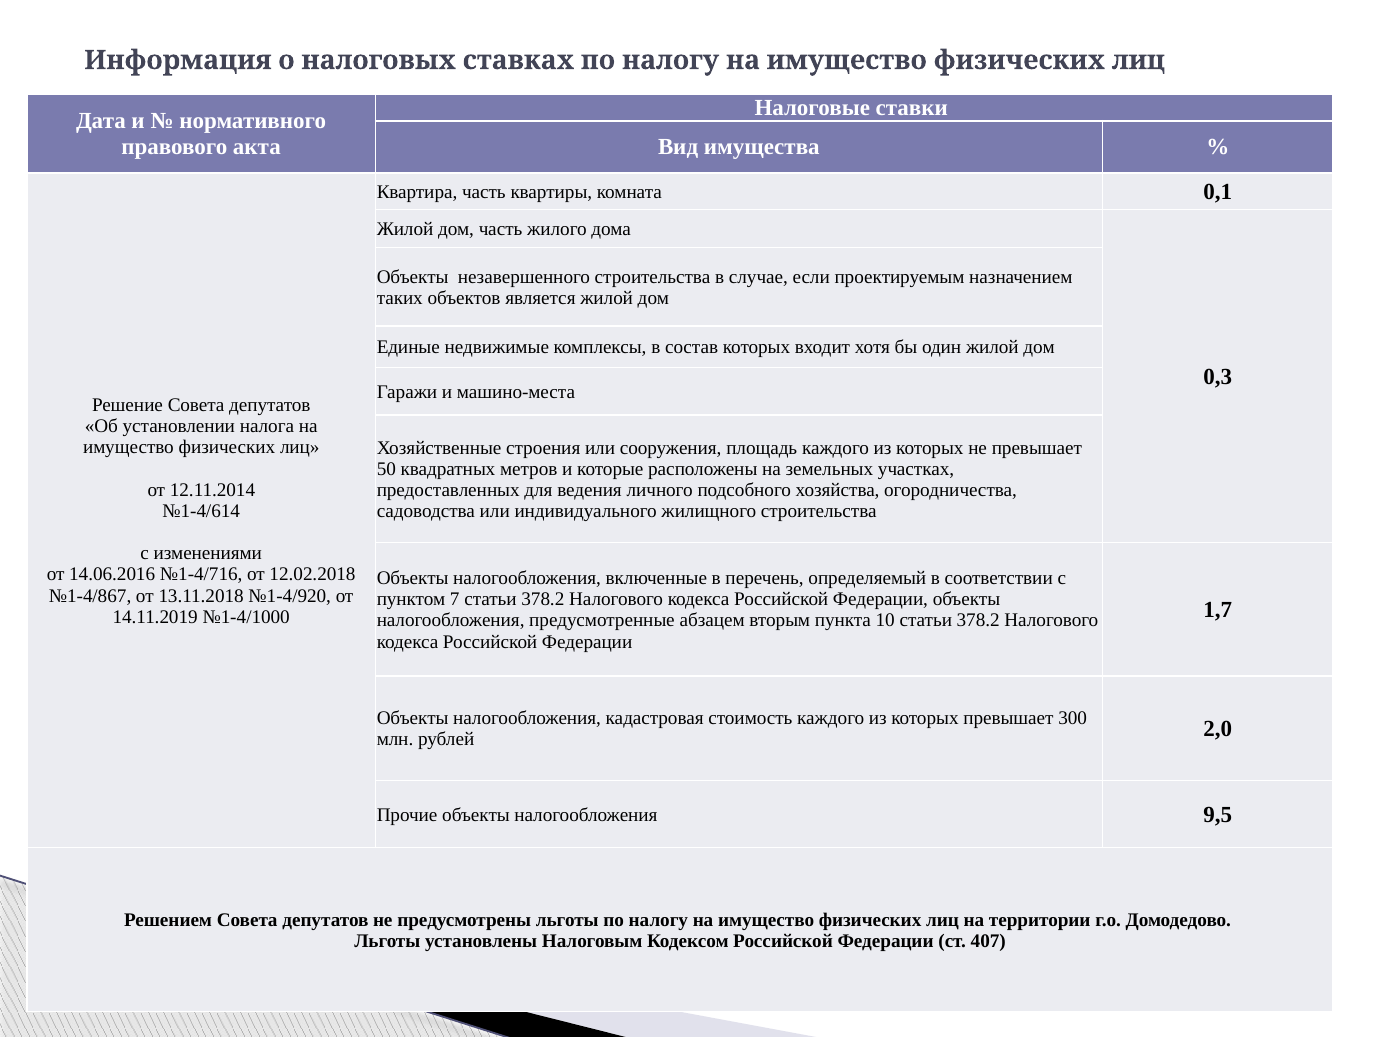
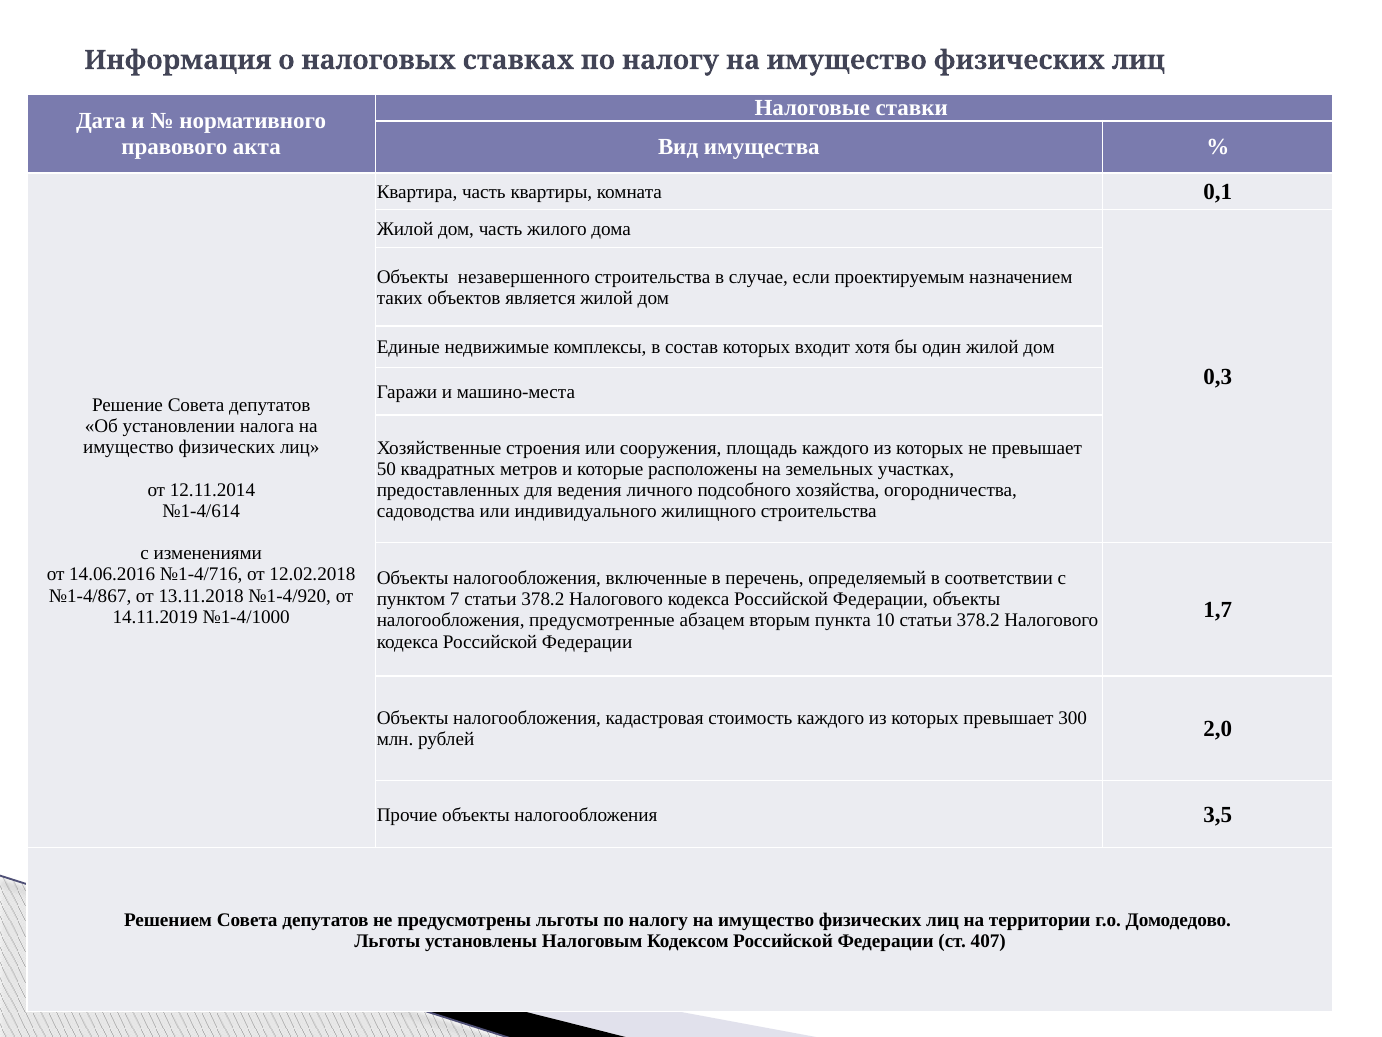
9,5: 9,5 -> 3,5 (1218, 814)
